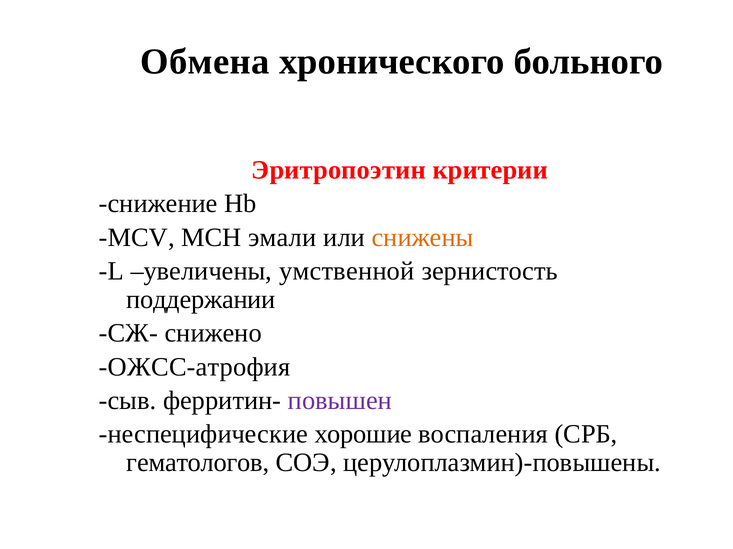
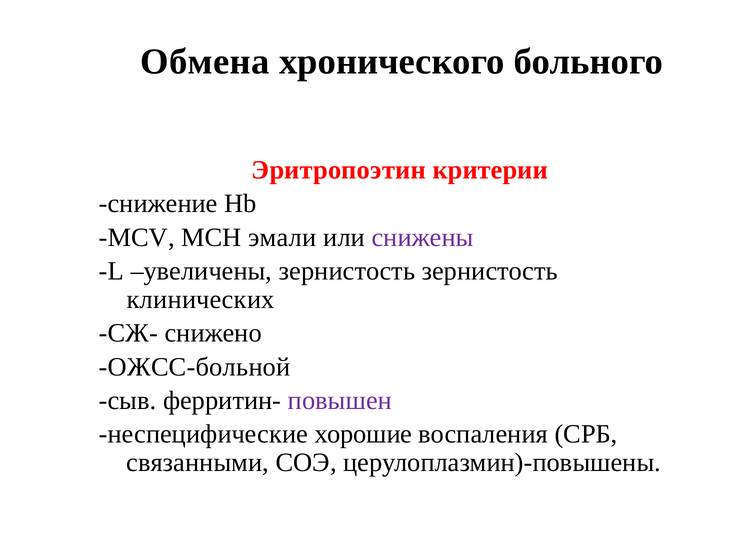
снижены colour: orange -> purple (423, 238)
увеличены умственной: умственной -> зернистость (347, 271)
поддержании: поддержании -> клинических (201, 300)
ОЖСС-атрофия: ОЖСС-атрофия -> ОЖСС-больной (195, 367)
гематологов: гематологов -> связанными (198, 463)
